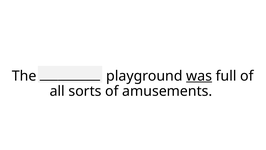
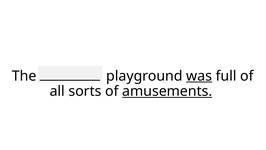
amusements underline: none -> present (167, 91)
